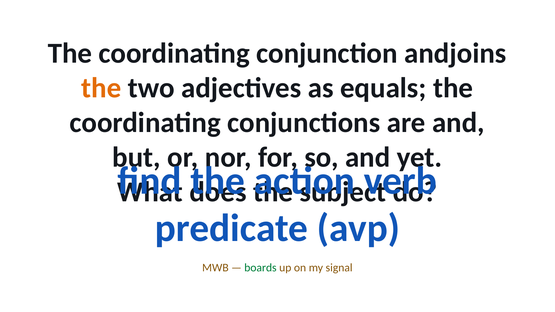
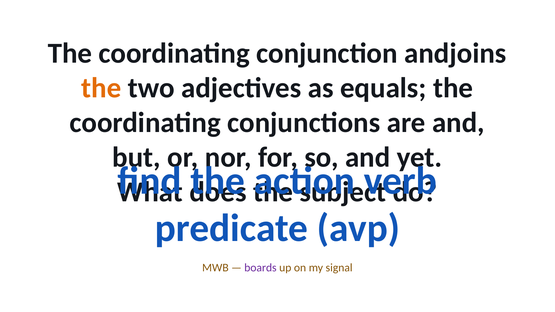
boards colour: green -> purple (260, 268)
